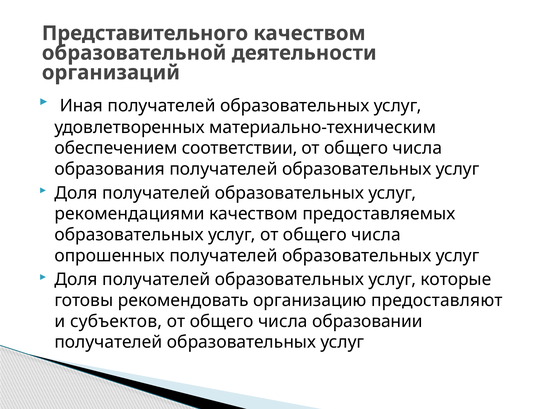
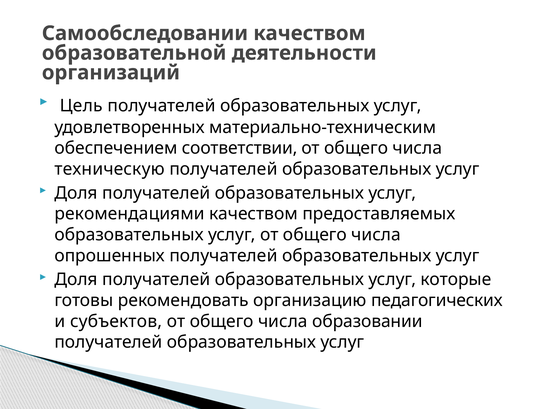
Представительного: Представительного -> Самообследовании (145, 33)
Иная: Иная -> Цель (81, 106)
образования: образования -> техническую (110, 169)
предоставляют: предоставляют -> педагогических (437, 300)
